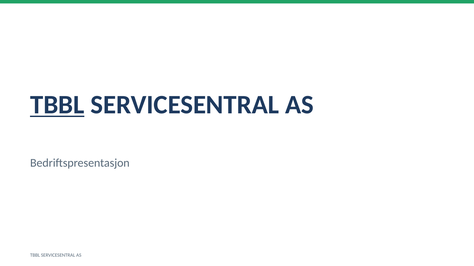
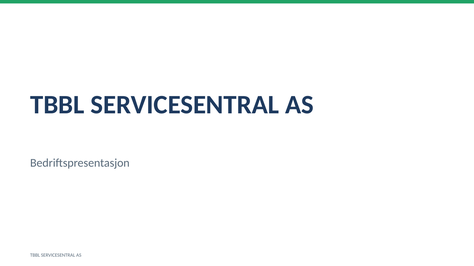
TBBL underline: present -> none (57, 105)
